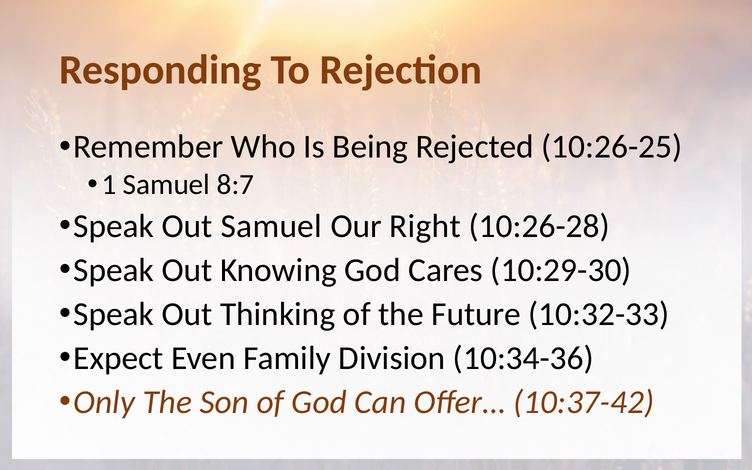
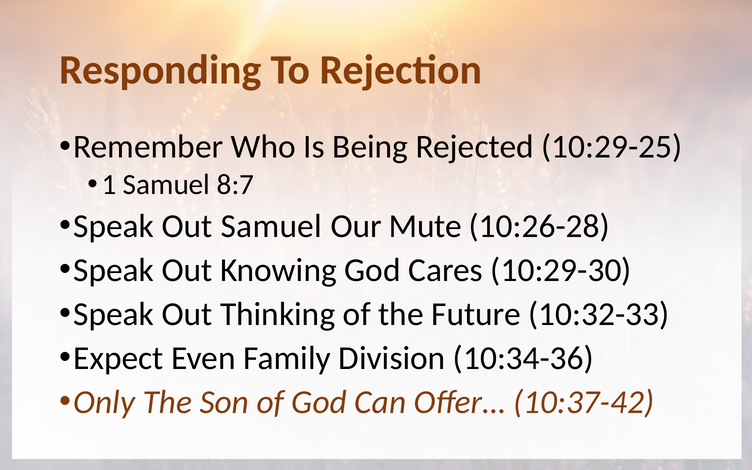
10:26-25: 10:26-25 -> 10:29-25 (612, 147)
Right: Right -> Mute (425, 226)
